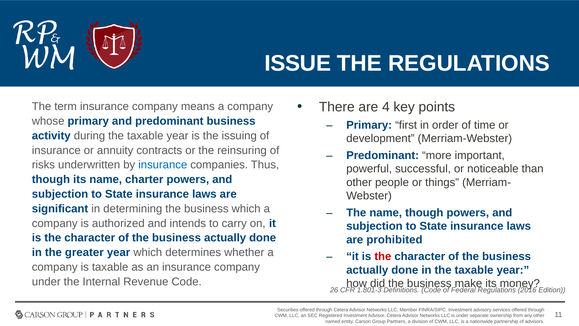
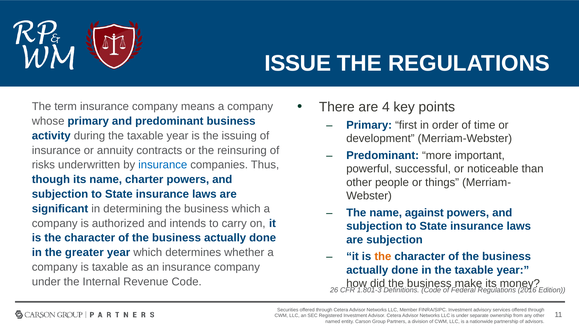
name though: though -> against (424, 212)
are prohibited: prohibited -> subjection (395, 240)
the colour: red -> orange (383, 256)
